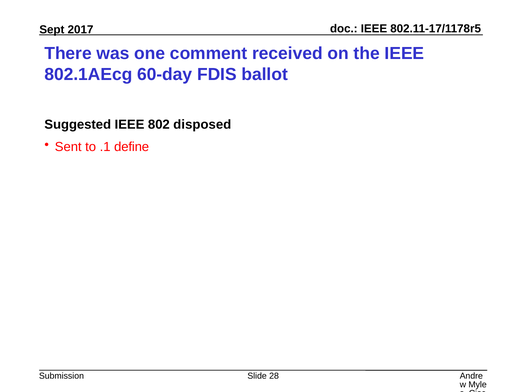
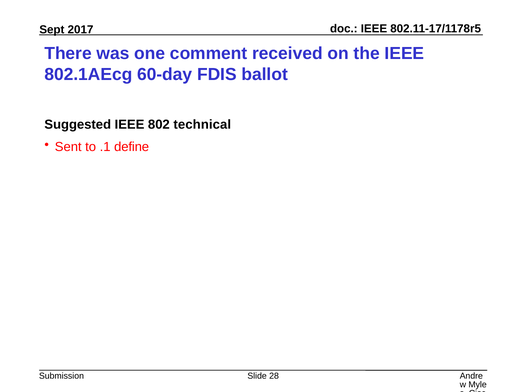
disposed: disposed -> technical (202, 124)
